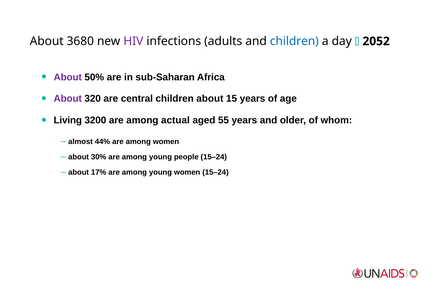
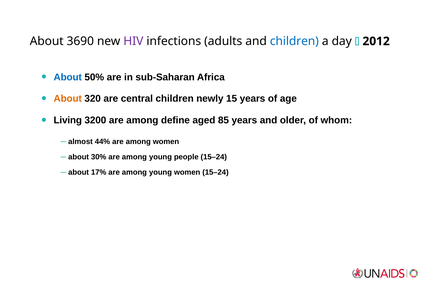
3680: 3680 -> 3690 (80, 41)
2052: 2052 -> 2012 (376, 41)
About colour: purple -> blue (68, 77)
About colour: purple -> orange (68, 98)
children about: about -> newly (210, 98)
actual: actual -> define (175, 120)
55: 55 -> 85 (223, 120)
